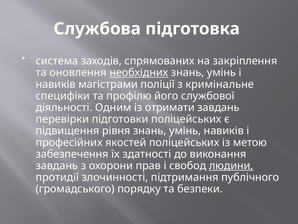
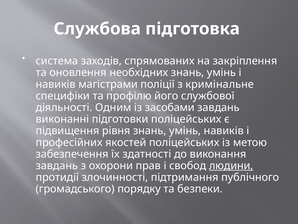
необхідних underline: present -> none (139, 72)
отримати: отримати -> засобами (170, 107)
перевірки: перевірки -> виконанні (62, 119)
